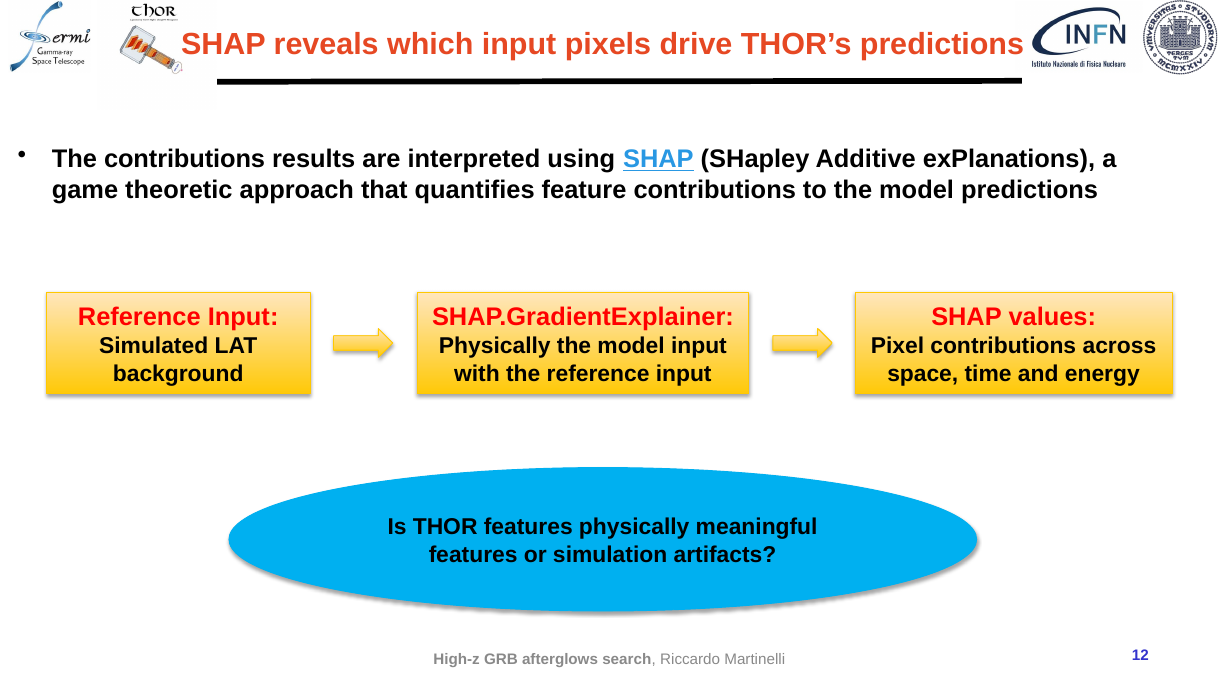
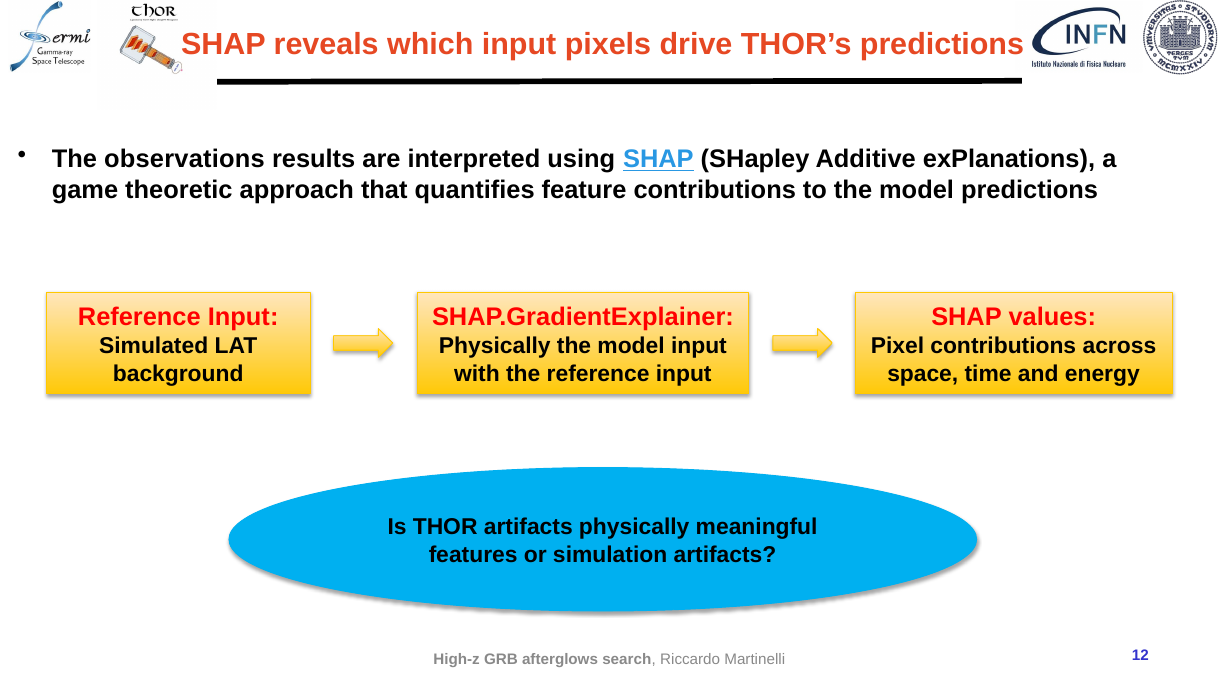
The contributions: contributions -> observations (184, 159)
THOR features: features -> artifacts (528, 527)
